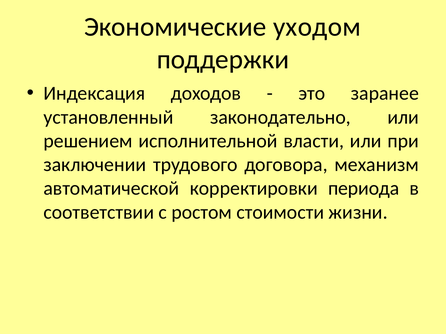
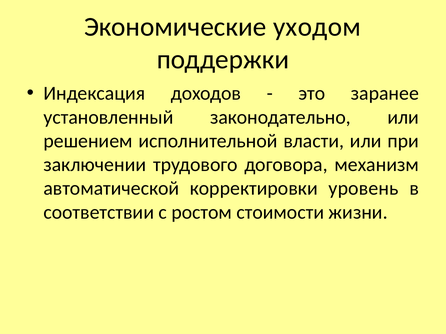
периода: периода -> уровень (364, 189)
